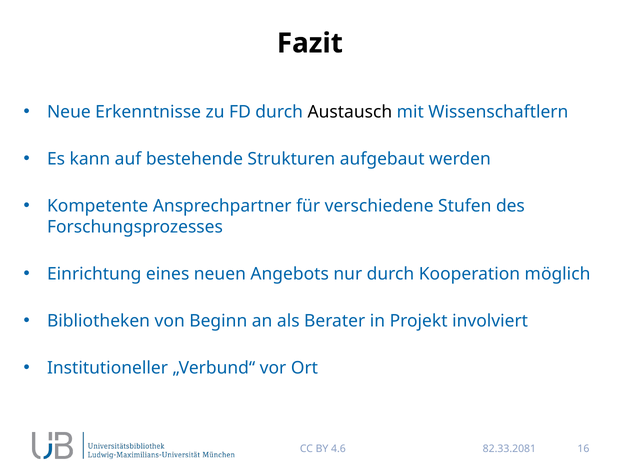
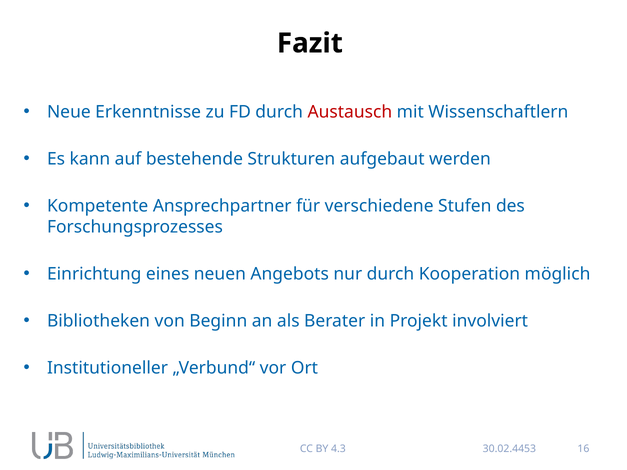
Austausch colour: black -> red (350, 112)
4.6: 4.6 -> 4.3 (338, 449)
82.33.2081: 82.33.2081 -> 30.02.4453 (509, 449)
